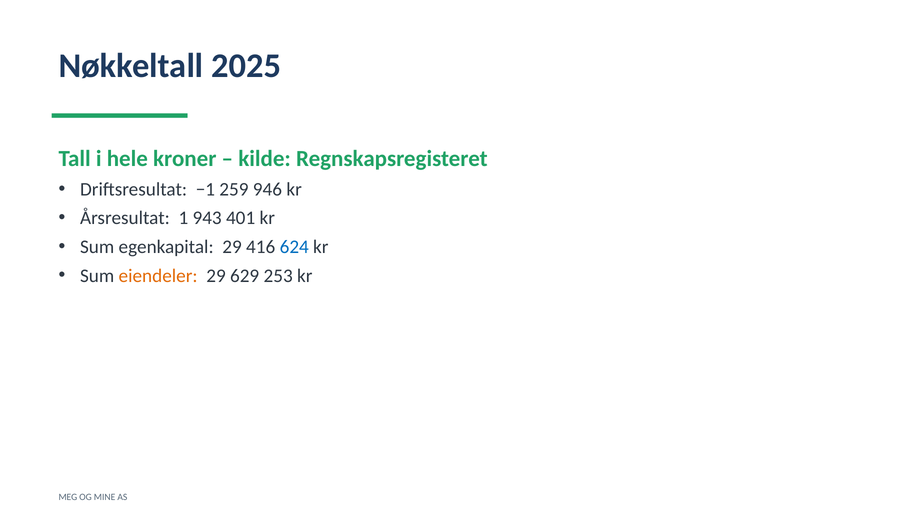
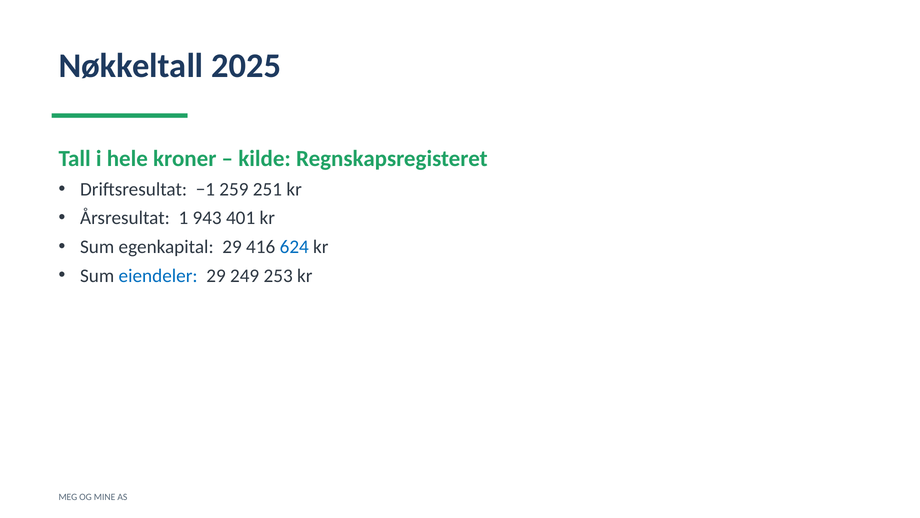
946: 946 -> 251 (267, 189)
eiendeler colour: orange -> blue (158, 275)
629: 629 -> 249 (245, 275)
